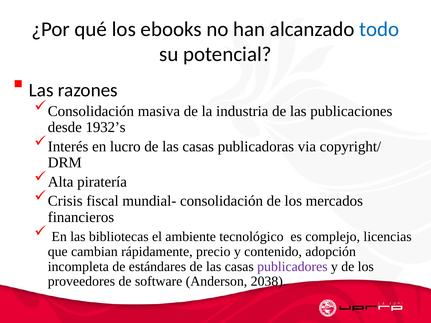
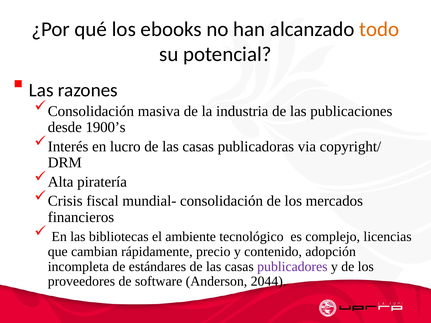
todo colour: blue -> orange (379, 29)
1932’s: 1932’s -> 1900’s (106, 127)
2038: 2038 -> 2044 (268, 282)
